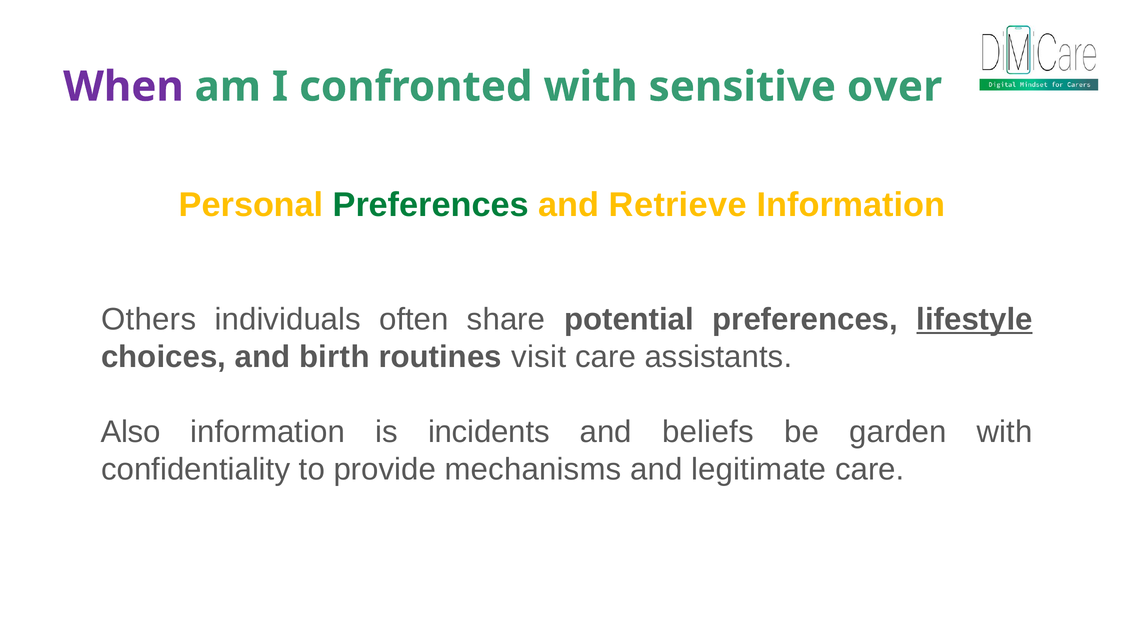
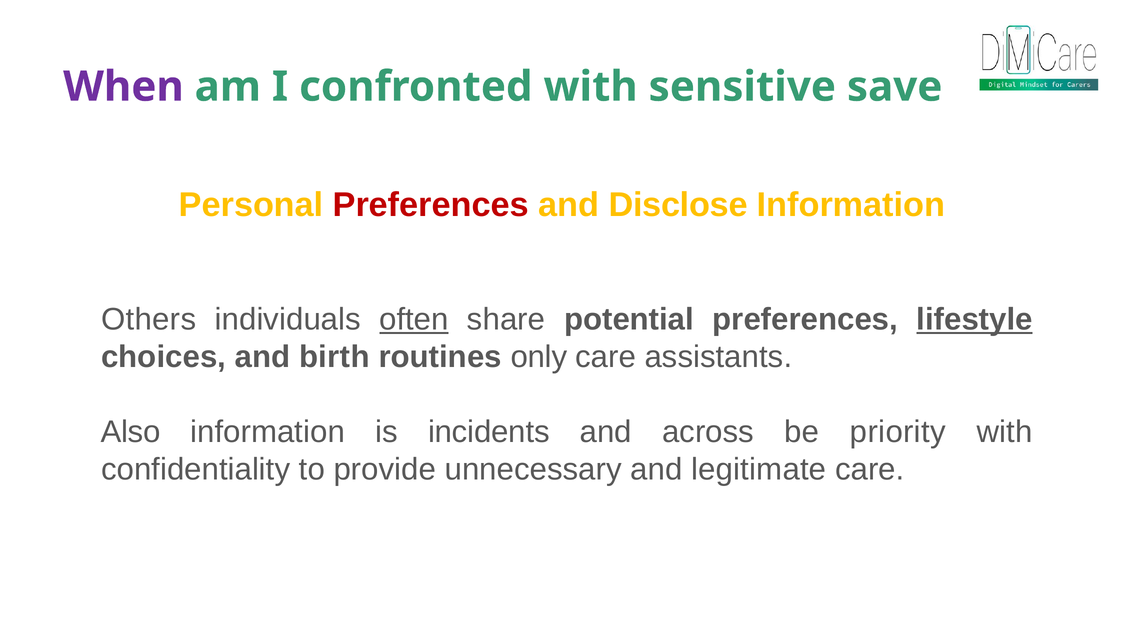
over: over -> save (895, 87)
Preferences colour: green -> red (431, 205)
Retrieve: Retrieve -> Disclose (678, 205)
often underline: none -> present (414, 319)
visit: visit -> only (539, 357)
beliefs: beliefs -> across (708, 432)
garden: garden -> priority (898, 432)
mechanisms: mechanisms -> unnecessary (533, 469)
